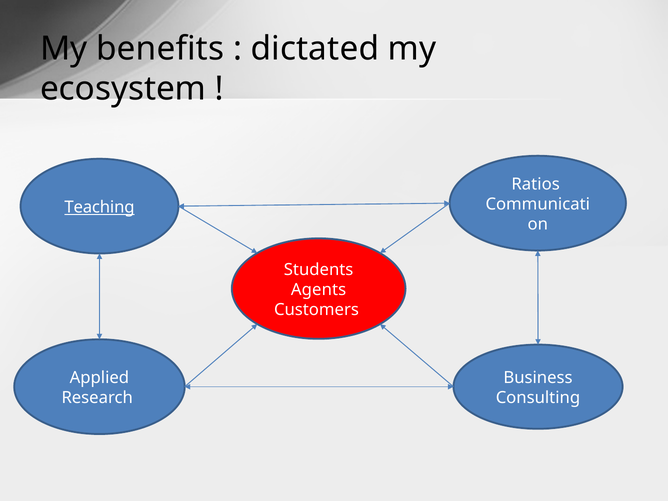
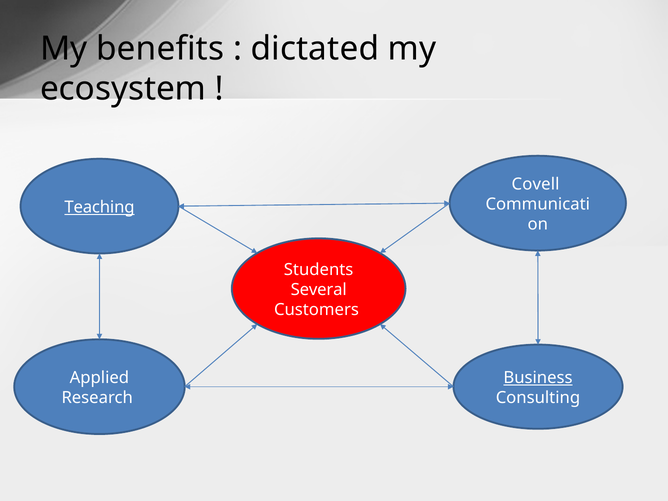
Ratios: Ratios -> Covell (536, 184)
Agents: Agents -> Several (319, 290)
Business underline: none -> present (538, 378)
